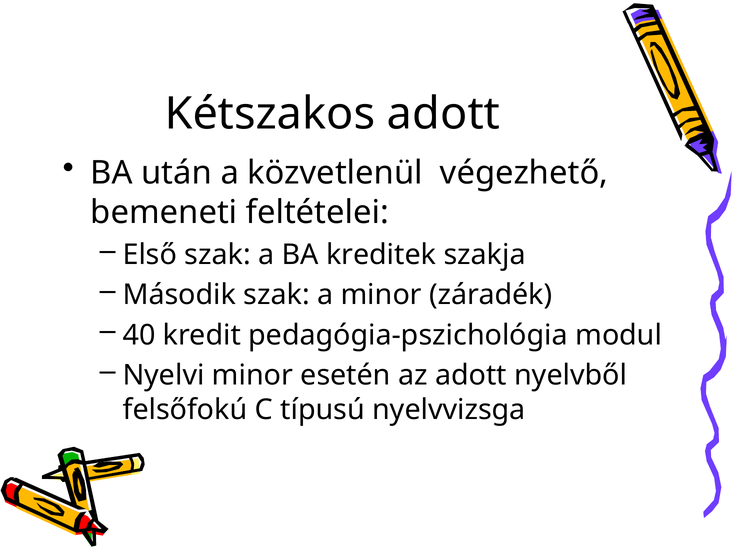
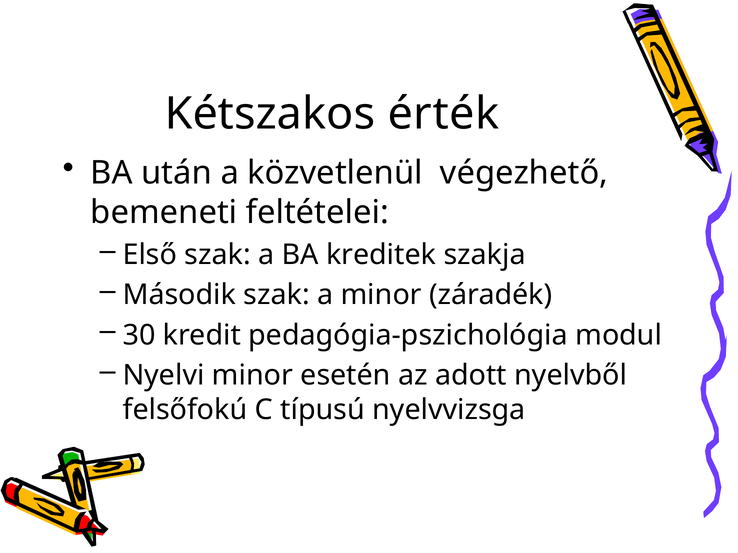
Kétszakos adott: adott -> érték (443, 114)
40: 40 -> 30 (139, 335)
